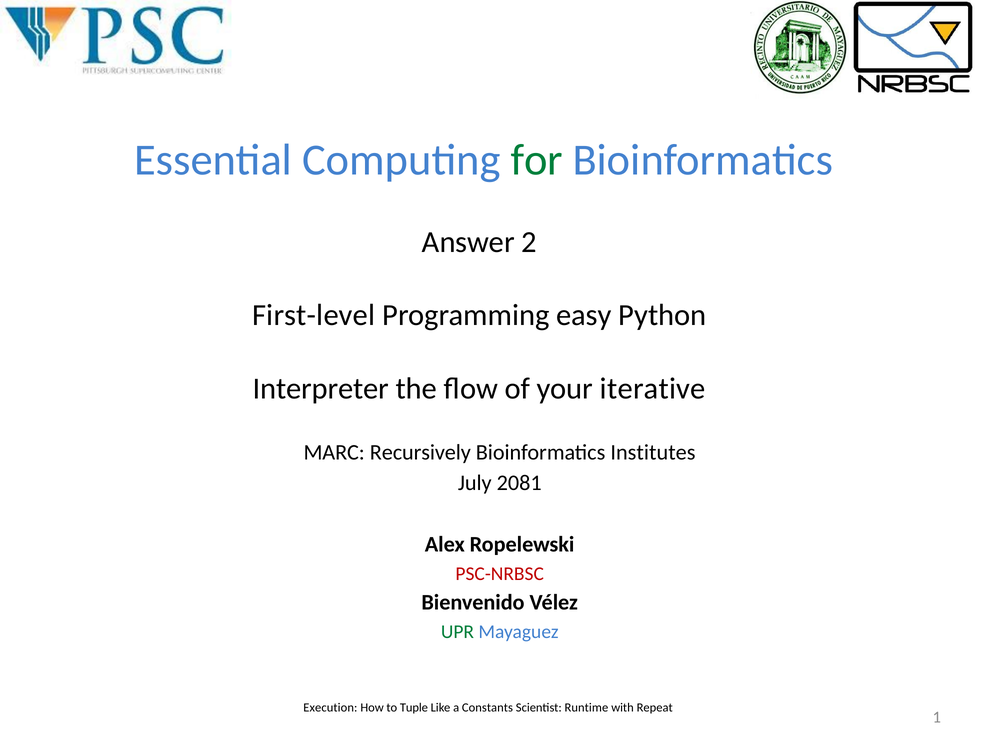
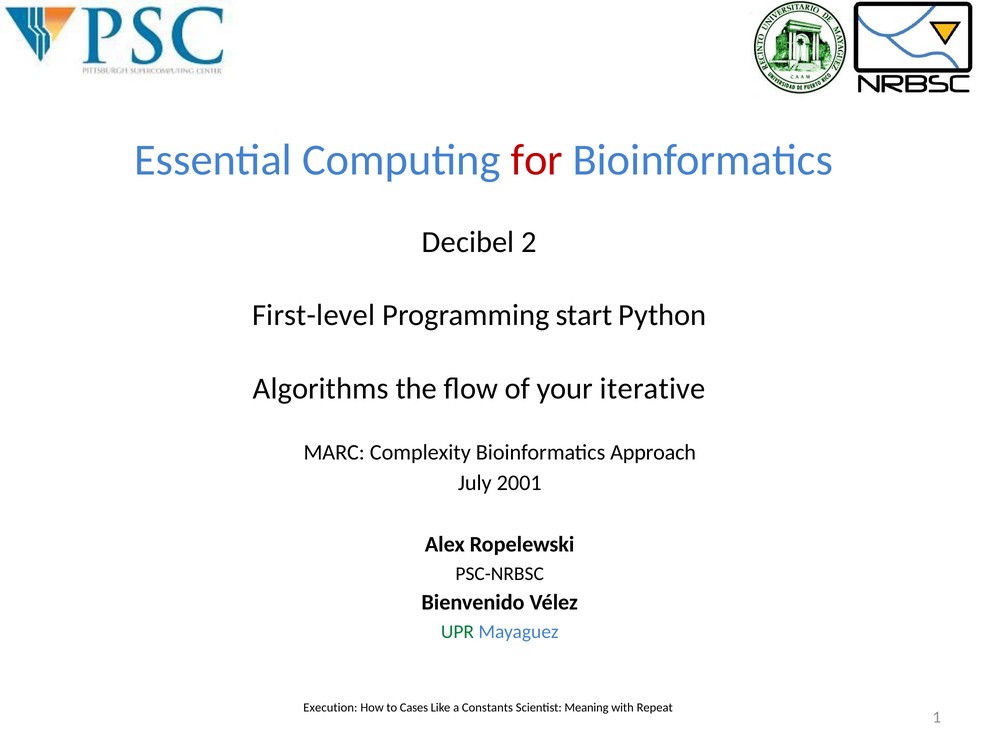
for colour: green -> red (537, 160)
Answer: Answer -> Decibel (468, 242)
easy: easy -> start (584, 315)
Interpreter: Interpreter -> Algorithms (321, 389)
Recursively: Recursively -> Complexity (420, 452)
Institutes: Institutes -> Approach (653, 452)
2081: 2081 -> 2001 (519, 483)
PSC-NRBSC colour: red -> black (500, 574)
Tuple: Tuple -> Cases (414, 707)
Runtime: Runtime -> Meaning (586, 707)
